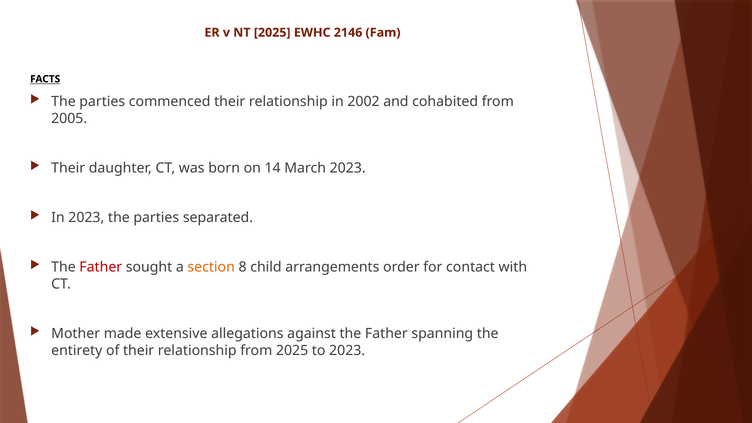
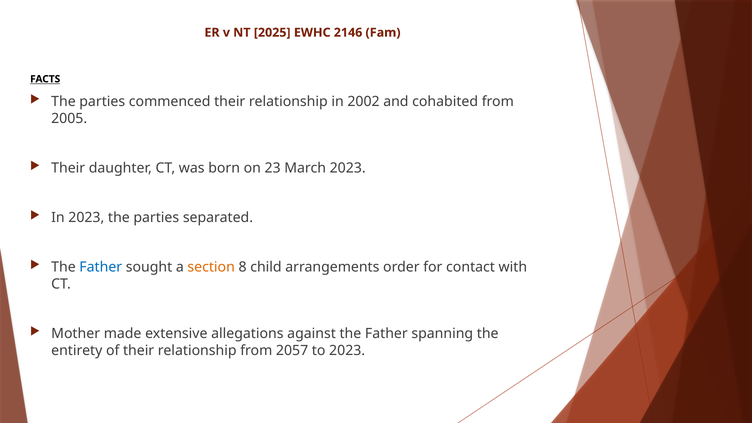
14: 14 -> 23 (273, 168)
Father colour: red -> blue (101, 267)
from 2025: 2025 -> 2057 (292, 351)
